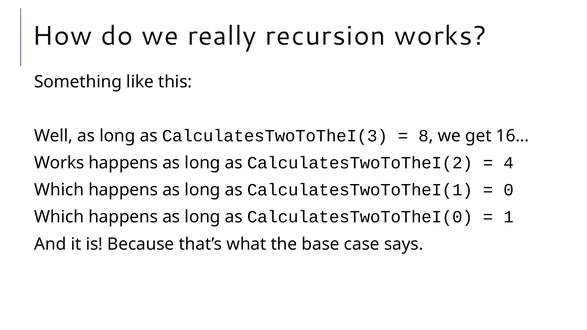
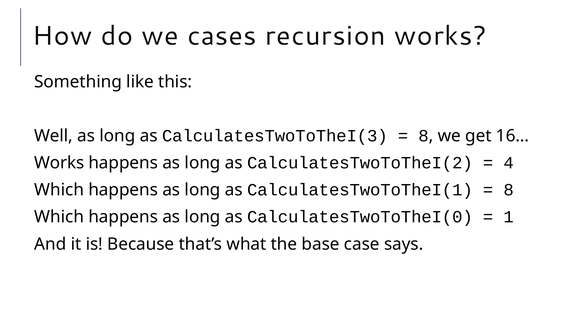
really: really -> cases (222, 36)
0: 0 -> 8 (509, 190)
